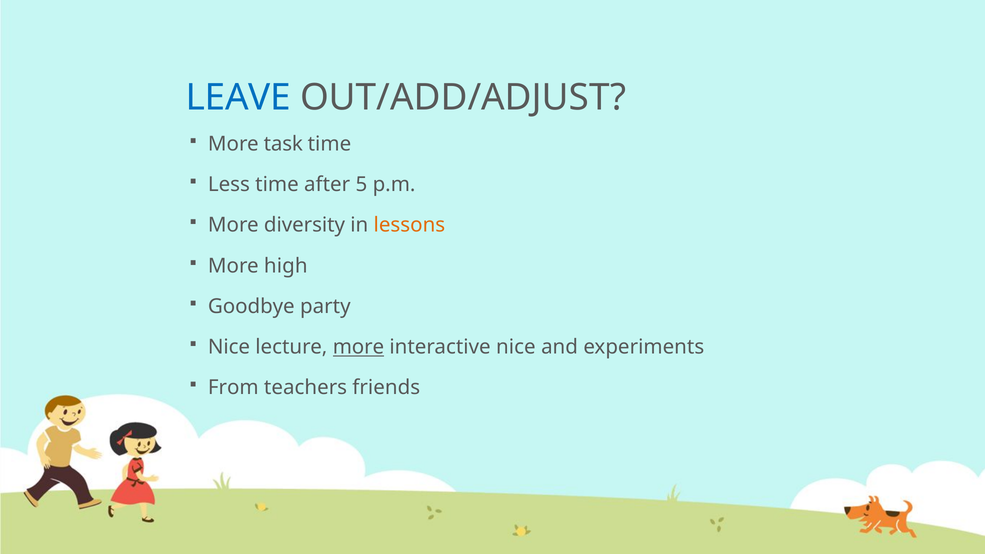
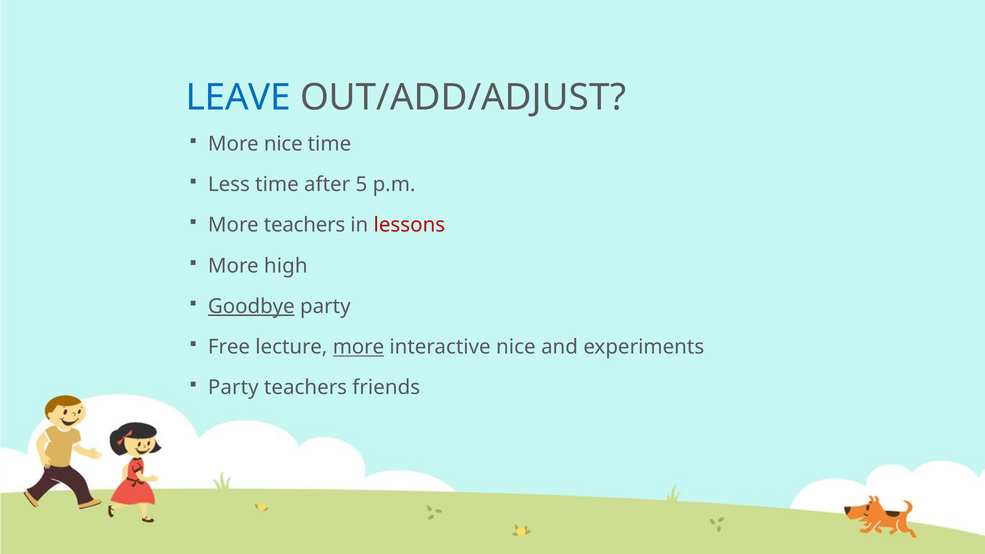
More task: task -> nice (283, 144)
More diversity: diversity -> teachers (305, 225)
lessons colour: orange -> red (409, 225)
Goodbye underline: none -> present (251, 306)
Nice: Nice -> Free (229, 347)
From: From -> Party (233, 388)
